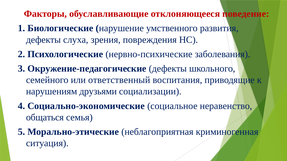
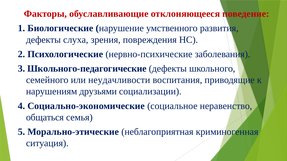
Окружение-педагогические: Окружение-педагогические -> Школьного-педагогические (87, 69)
ответственный: ответственный -> неудачливости (119, 80)
